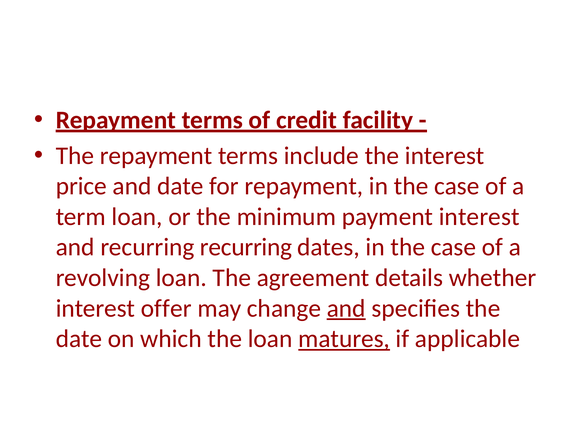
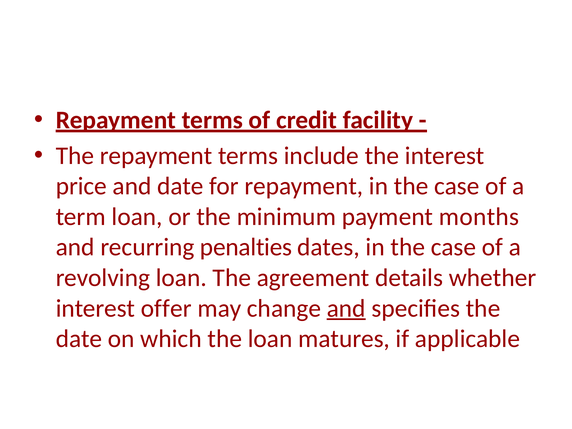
payment interest: interest -> months (479, 217)
recurring recurring: recurring -> penalties (246, 247)
matures underline: present -> none (344, 339)
